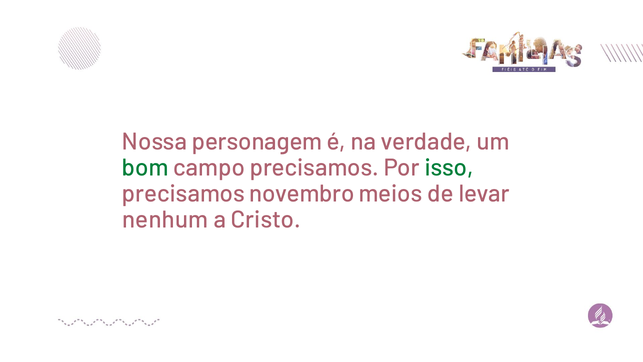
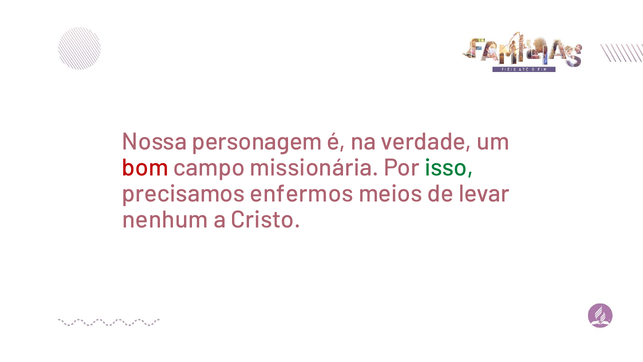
bom colour: green -> red (145, 168)
campo precisamos: precisamos -> missionária (314, 168)
novembro: novembro -> enfermos (302, 194)
